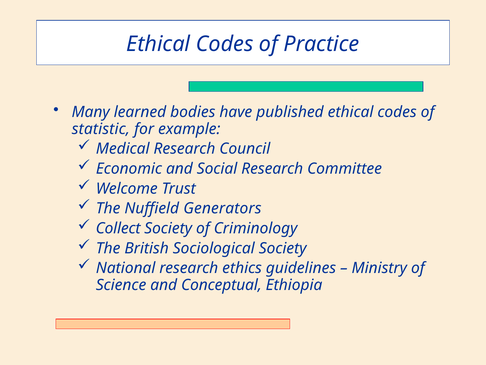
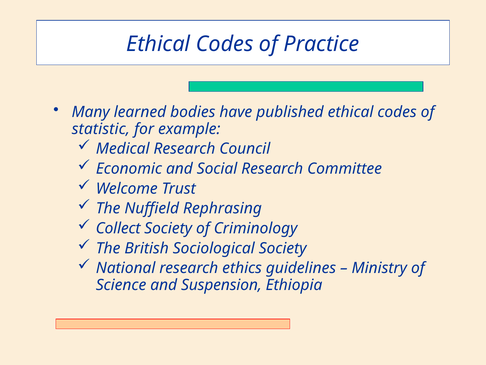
Generators: Generators -> Rephrasing (222, 208)
Conceptual: Conceptual -> Suspension (221, 284)
